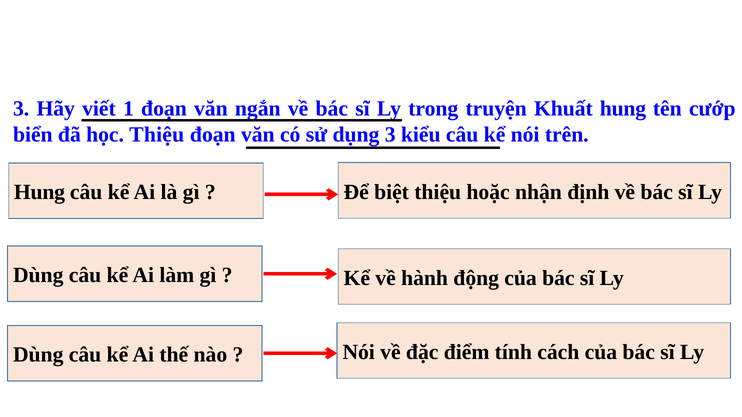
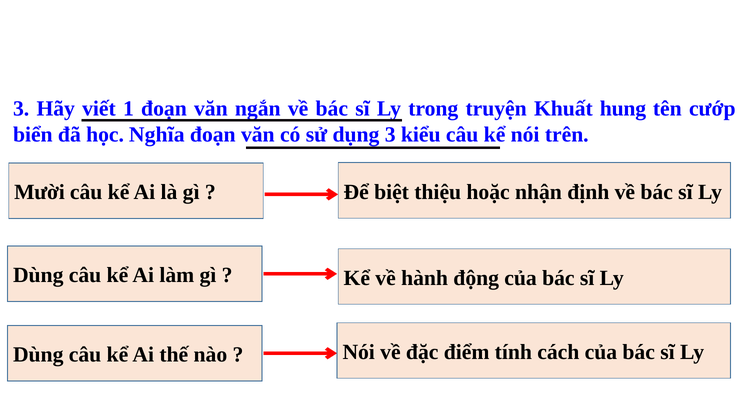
học Thiệu: Thiệu -> Nghĩa (157, 135)
Hung: Hung -> Mười (40, 192)
